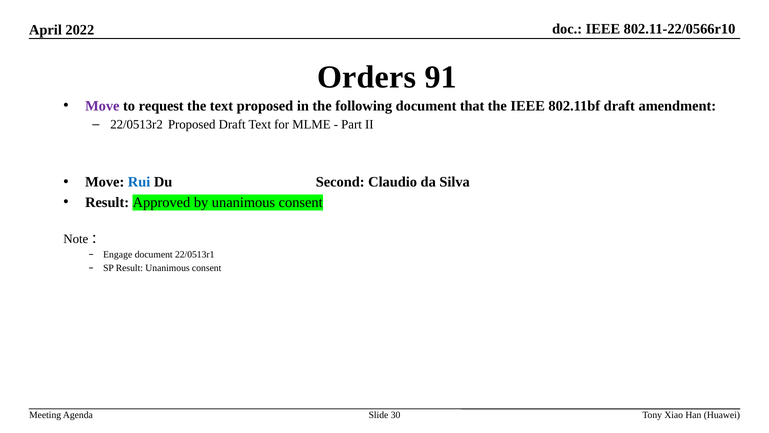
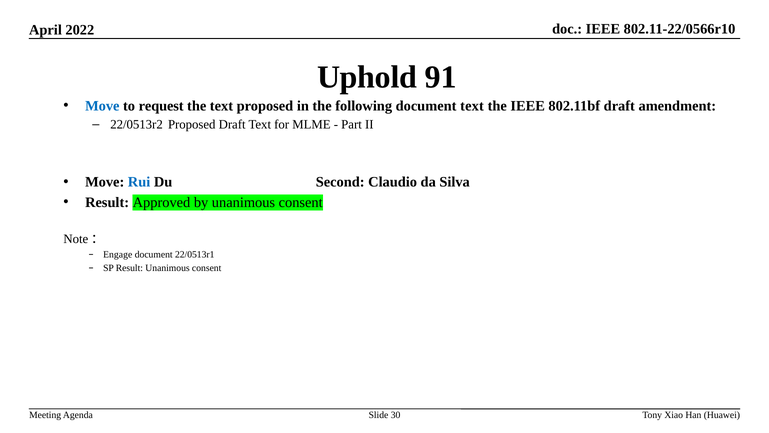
Orders: Orders -> Uphold (367, 77)
Move colour: purple -> blue (102, 106)
document that: that -> text (472, 106)
